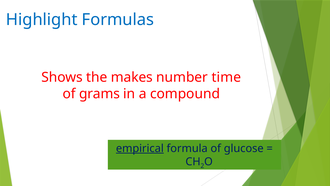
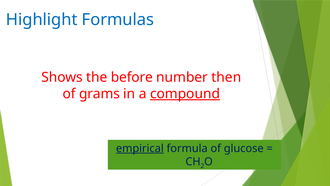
makes: makes -> before (132, 77)
time: time -> then (226, 77)
compound underline: none -> present (185, 94)
